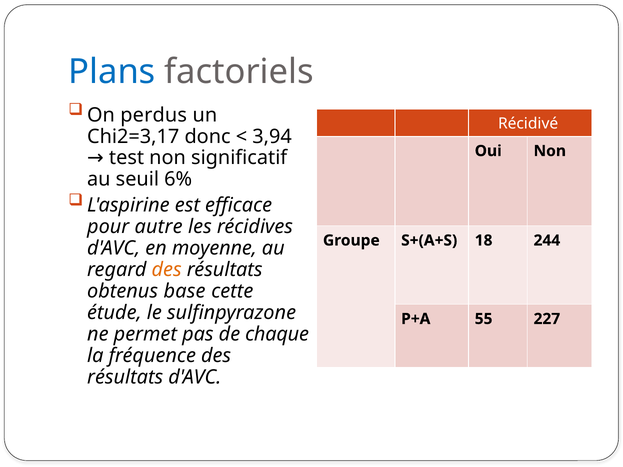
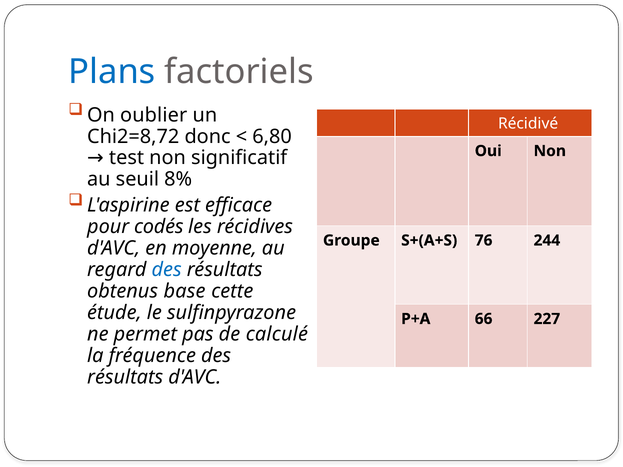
perdus: perdus -> oublier (154, 115)
Chi2=3,17: Chi2=3,17 -> Chi2=8,72 (133, 137)
3,94: 3,94 -> 6,80 (272, 137)
6%: 6% -> 8% (178, 180)
autre: autre -> codés (159, 227)
18: 18 -> 76 (484, 241)
des colour: orange -> blue (167, 270)
55: 55 -> 66 (484, 319)
chaque: chaque -> calculé (277, 334)
